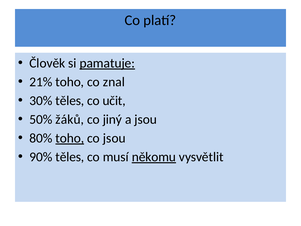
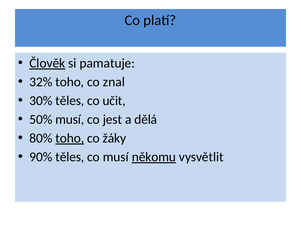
Člověk underline: none -> present (47, 63)
pamatuje underline: present -> none (107, 63)
21%: 21% -> 32% (41, 82)
50% žáků: žáků -> musí (70, 119)
jiný: jiný -> jest (112, 119)
a jsou: jsou -> dělá (146, 119)
co jsou: jsou -> žáky (114, 138)
